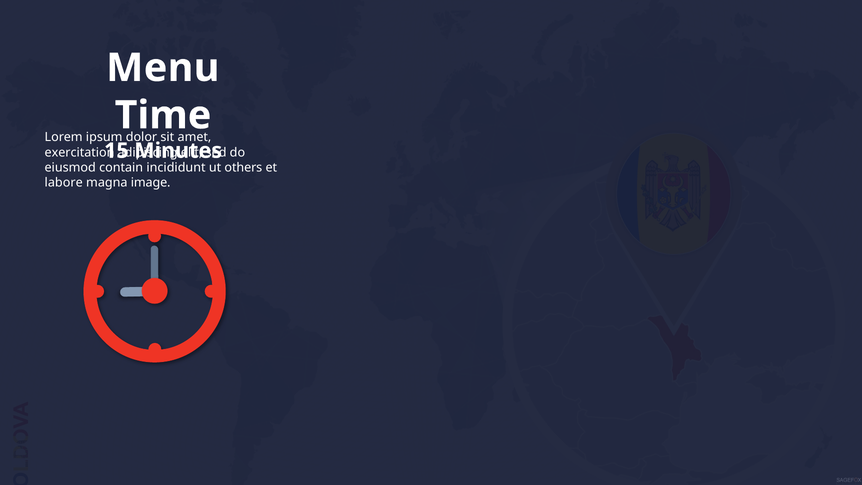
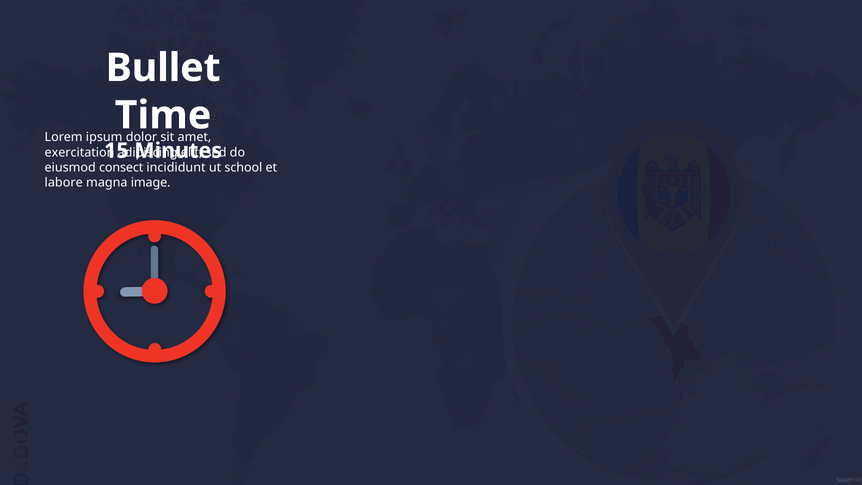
Menu: Menu -> Bullet (163, 68)
contain: contain -> consect (121, 167)
others: others -> school (243, 167)
